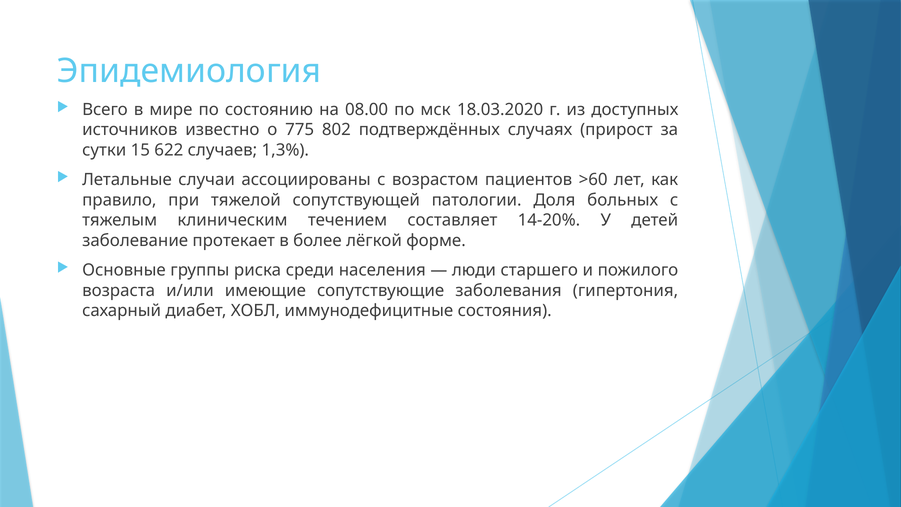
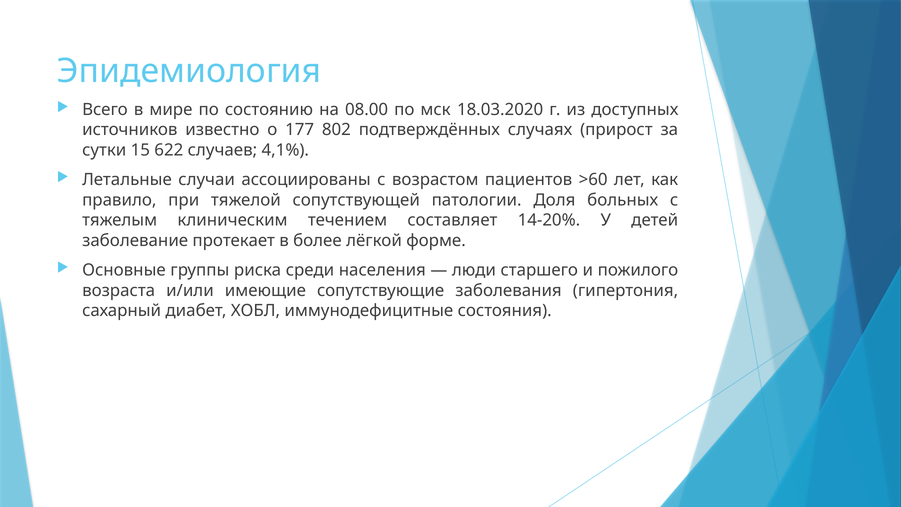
775: 775 -> 177 (300, 130)
1,3%: 1,3% -> 4,1% (285, 150)
